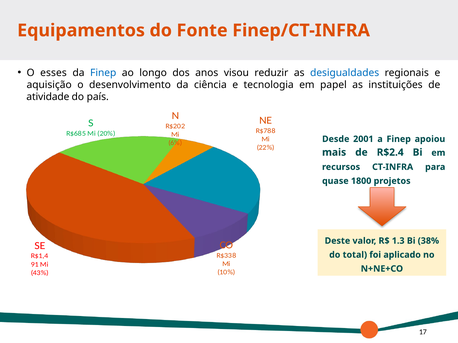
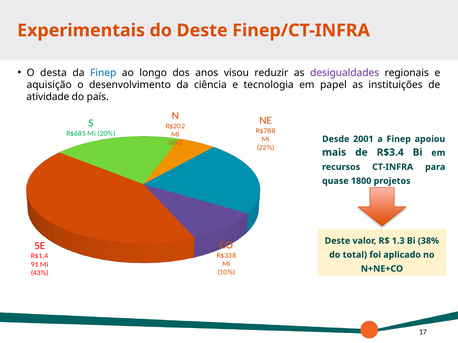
Equipamentos: Equipamentos -> Experimentais (81, 30)
do Fonte: Fonte -> Deste (202, 30)
esses: esses -> desta (53, 73)
desigualdades colour: blue -> purple (345, 73)
R$2.4: R$2.4 -> R$3.4 (390, 153)
